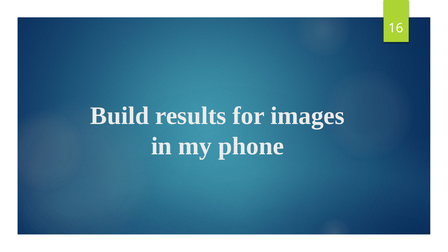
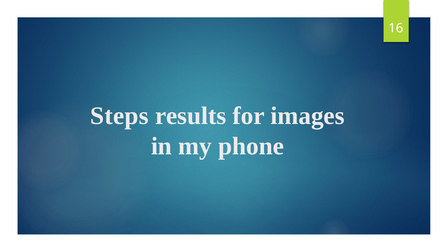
Build: Build -> Steps (120, 116)
